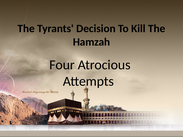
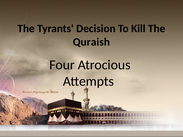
Hamzah: Hamzah -> Quraish (91, 42)
